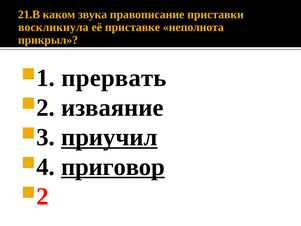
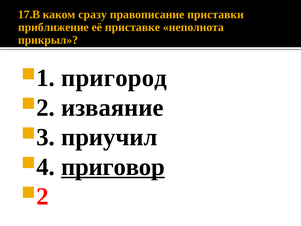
21.В: 21.В -> 17.В (29, 15)
звука: звука -> сразу (93, 15)
воскликнула: воскликнула -> приближение (53, 27)
прервать: прервать -> пригород (114, 78)
приучил underline: present -> none (109, 137)
